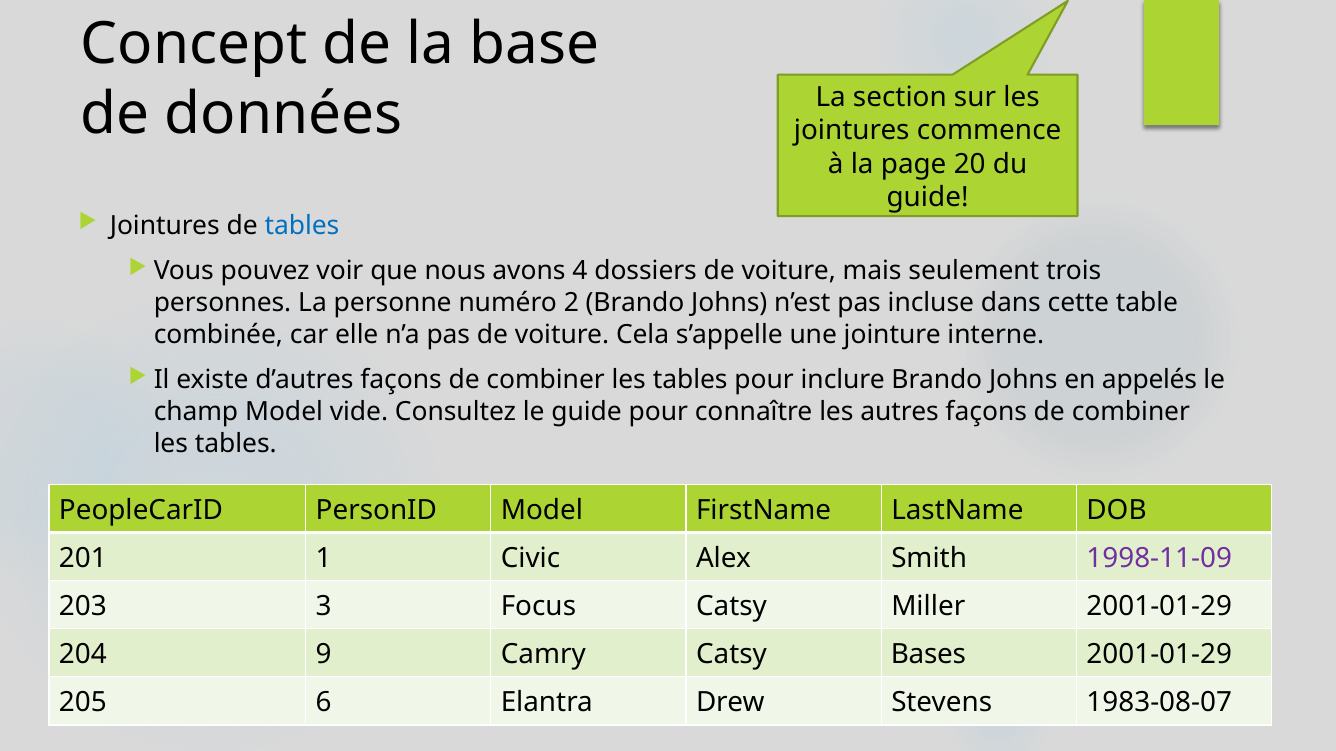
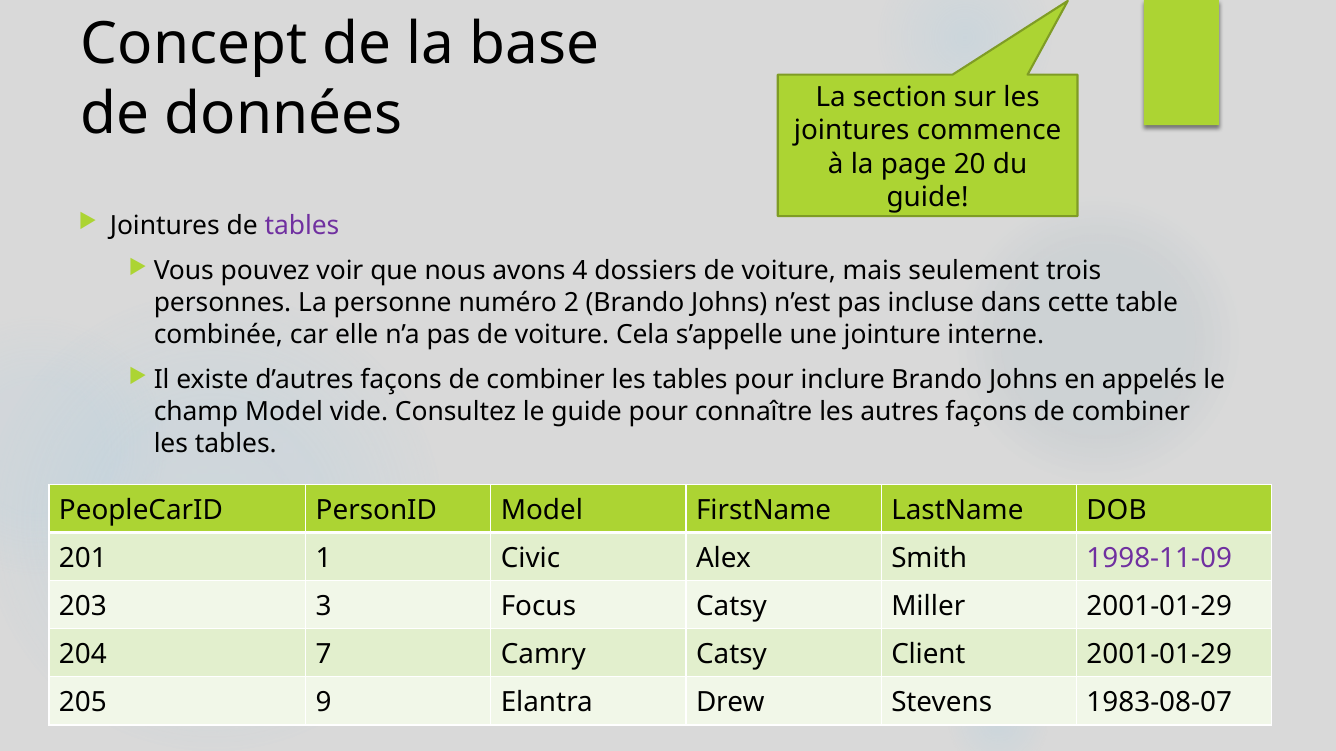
tables colour: blue -> purple (302, 226)
9: 9 -> 7 (324, 655)
Bases: Bases -> Client (928, 655)
6: 6 -> 9 (324, 703)
